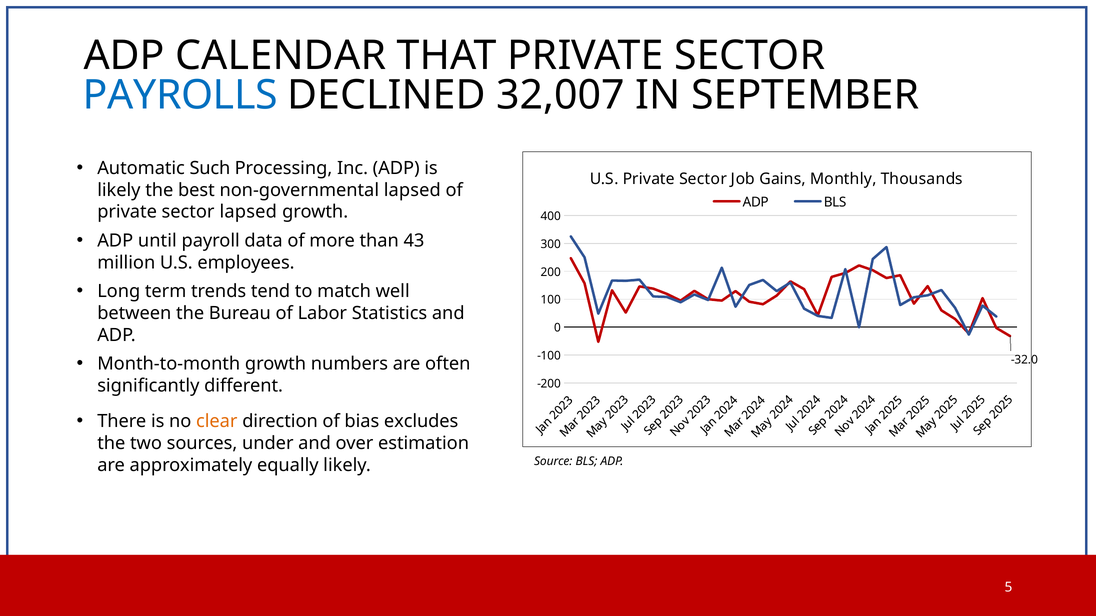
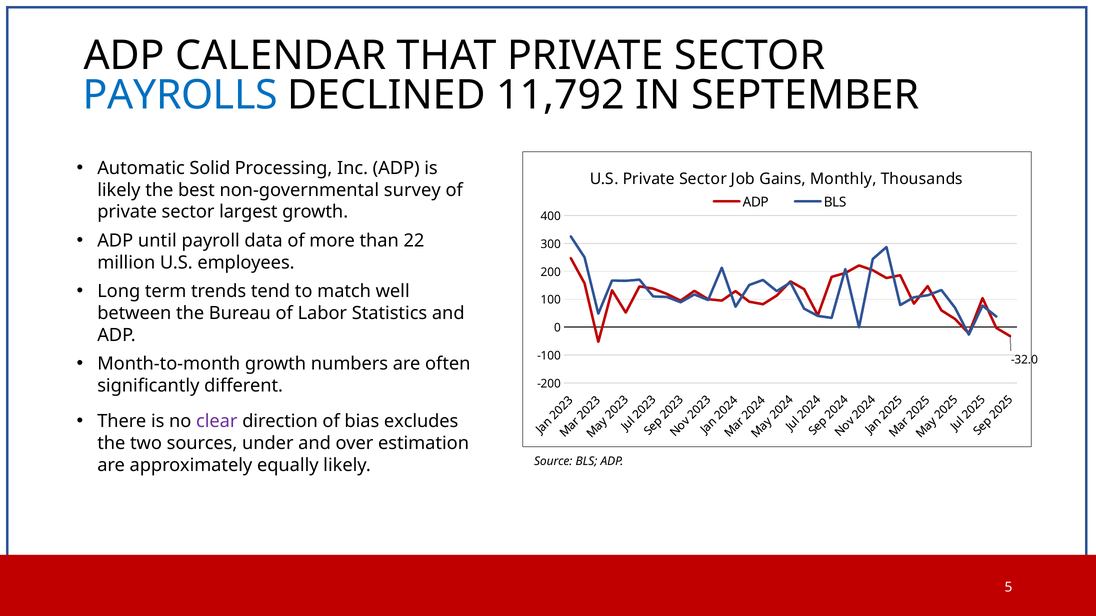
32,007: 32,007 -> 11,792 (561, 95)
Such: Such -> Solid (210, 168)
non-governmental lapsed: lapsed -> survey (412, 190)
sector lapsed: lapsed -> largest (248, 212)
43: 43 -> 22 (414, 241)
clear colour: orange -> purple (217, 422)
